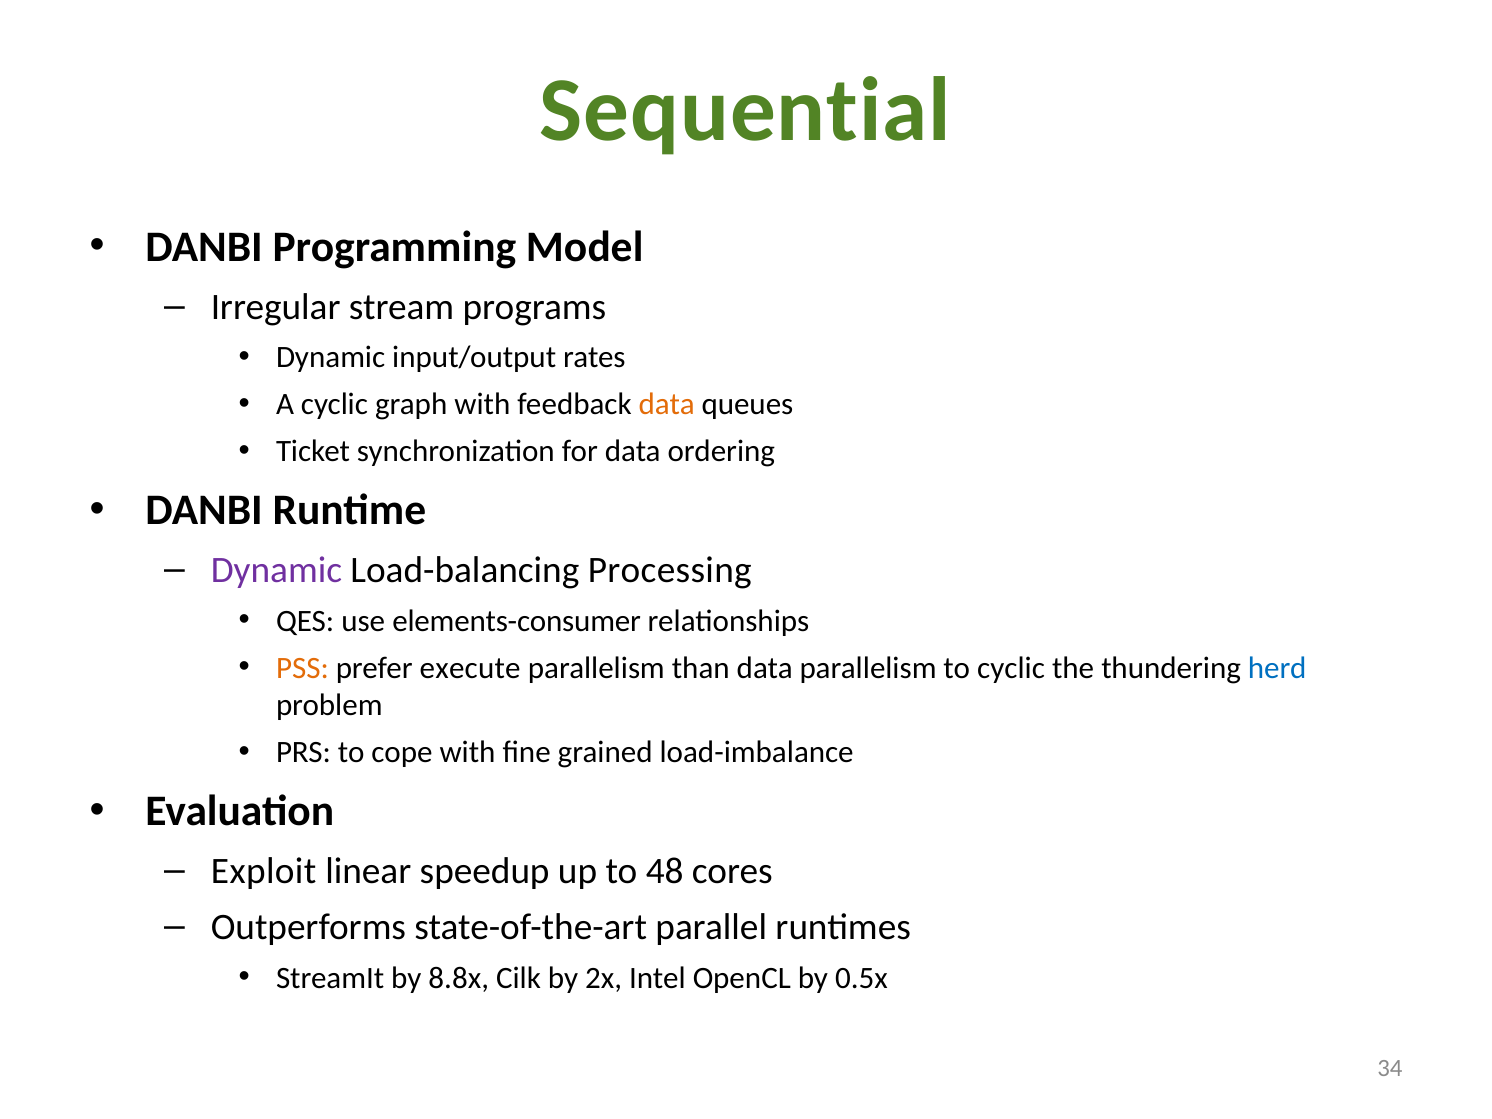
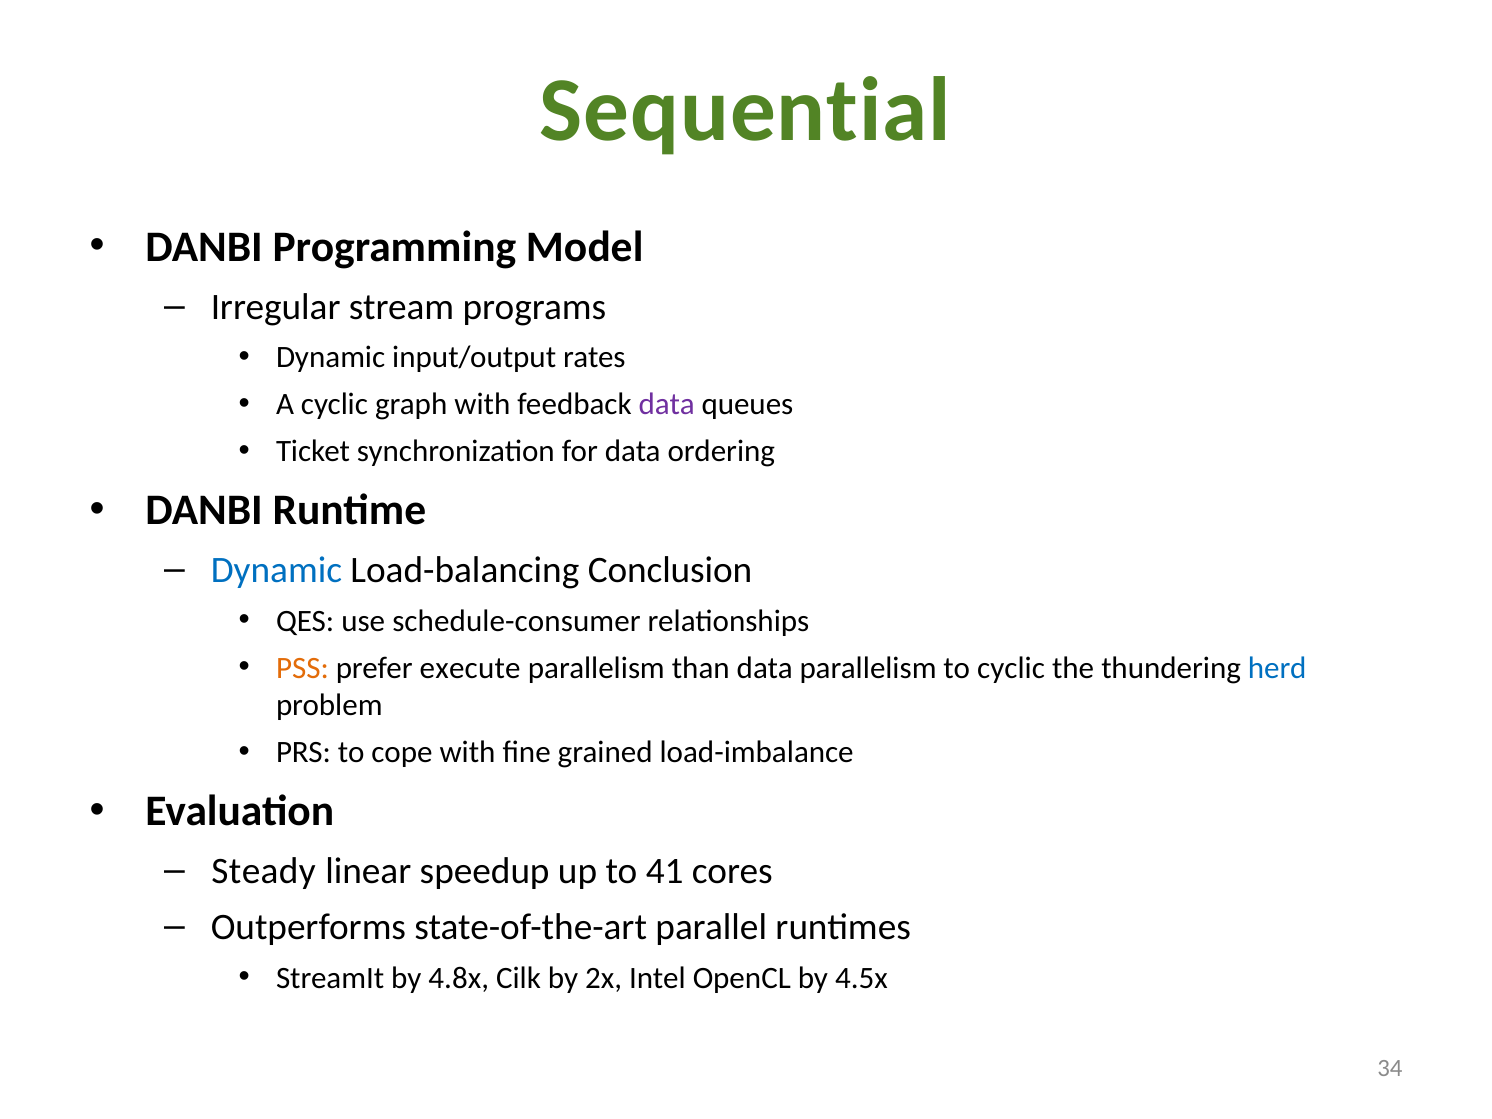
data colour: orange -> purple (667, 404)
Dynamic colour: purple -> blue (276, 570)
Processing: Processing -> Conclusion (670, 570)
elements-consumer: elements-consumer -> schedule-consumer (516, 621)
Exploit: Exploit -> Steady (264, 871)
48: 48 -> 41 (665, 871)
8.8x: 8.8x -> 4.8x (459, 978)
0.5x: 0.5x -> 4.5x (861, 978)
